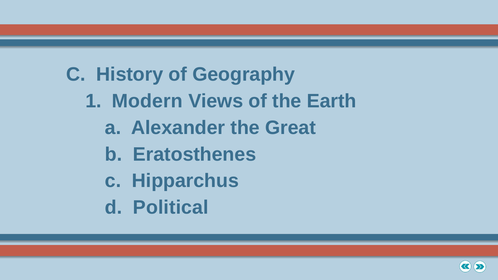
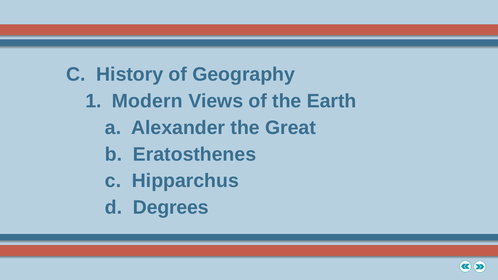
Political: Political -> Degrees (171, 208)
